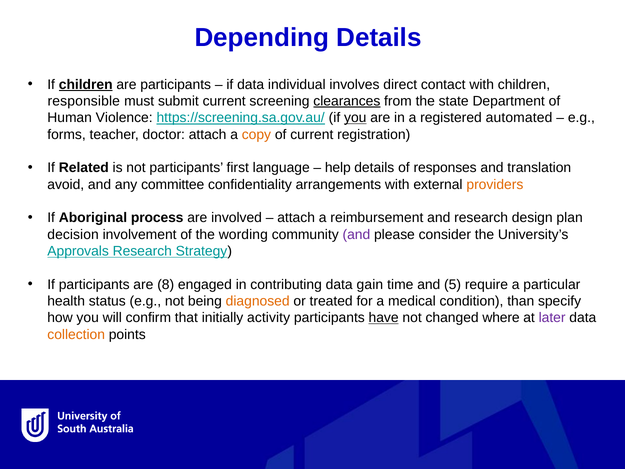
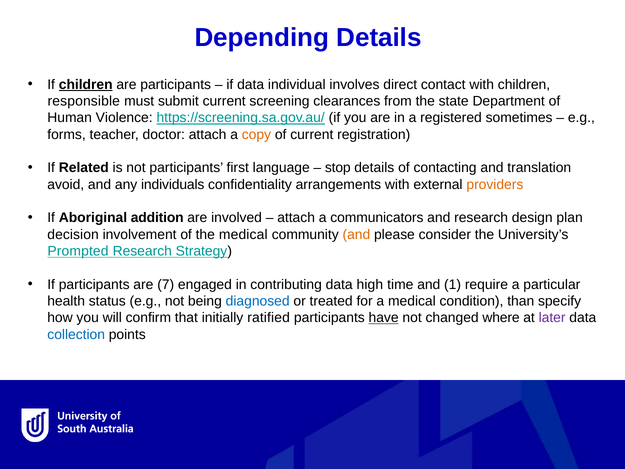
clearances underline: present -> none (347, 101)
you underline: present -> none (355, 118)
automated: automated -> sometimes (519, 118)
help: help -> stop (338, 168)
responses: responses -> contacting (445, 168)
committee: committee -> individuals (173, 184)
process: process -> addition (157, 218)
reimbursement: reimbursement -> communicators (377, 218)
the wording: wording -> medical (243, 234)
and colour: purple -> orange (356, 234)
Approvals: Approvals -> Prompted (78, 251)
8: 8 -> 7 (166, 284)
gain: gain -> high (370, 284)
5: 5 -> 1 (453, 284)
diagnosed colour: orange -> blue (258, 301)
activity: activity -> ratified (269, 318)
collection colour: orange -> blue (76, 334)
